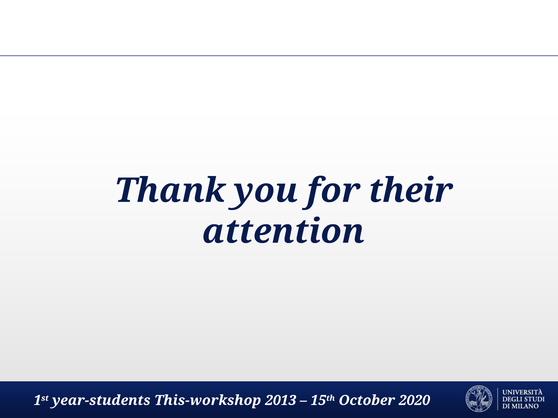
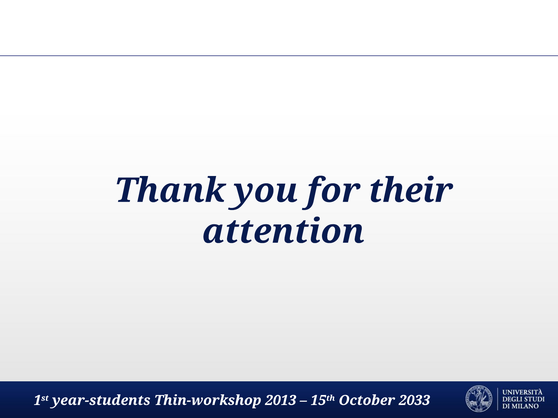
This-workshop: This-workshop -> Thin-workshop (208, 401)
2020: 2020 -> 2033 (414, 401)
